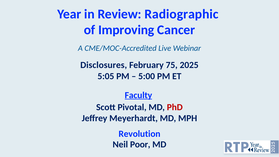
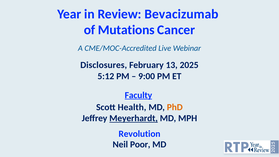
Radiographic: Radiographic -> Bevacizumab (182, 14)
Improving: Improving -> Mutations (126, 30)
75: 75 -> 13 (172, 65)
5:05: 5:05 -> 5:12 (106, 76)
5:00: 5:00 -> 9:00 (147, 76)
Pivotal: Pivotal -> Health (132, 107)
PhD colour: red -> orange (175, 107)
Meyerhardt underline: none -> present (134, 118)
